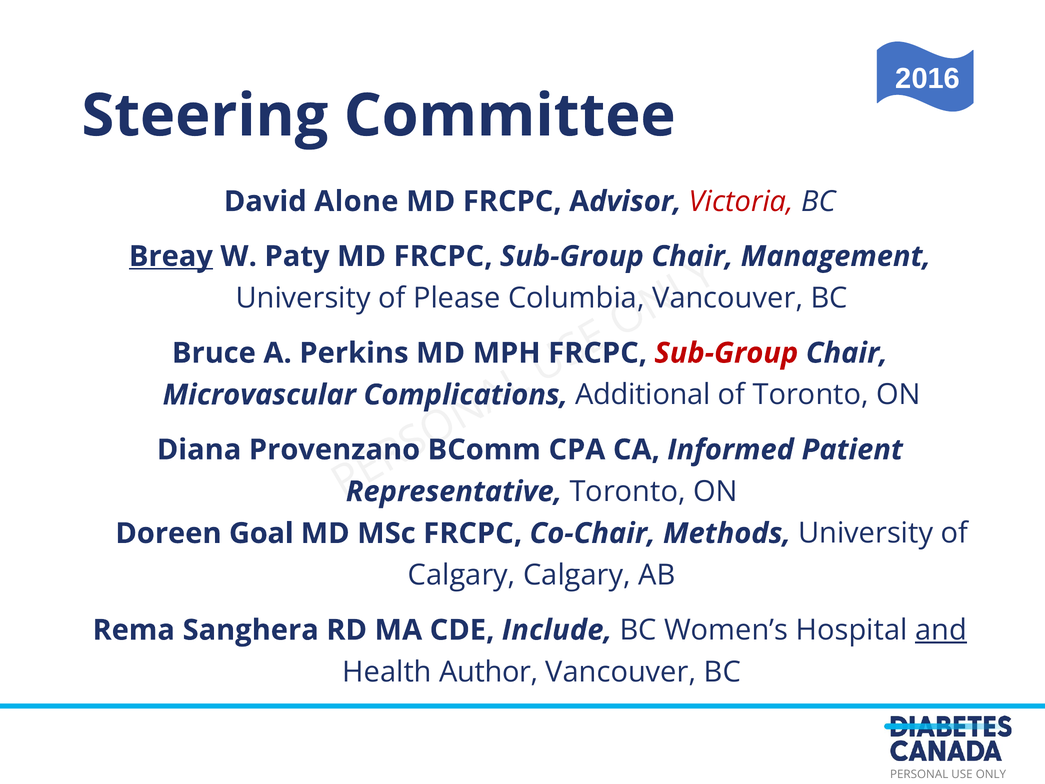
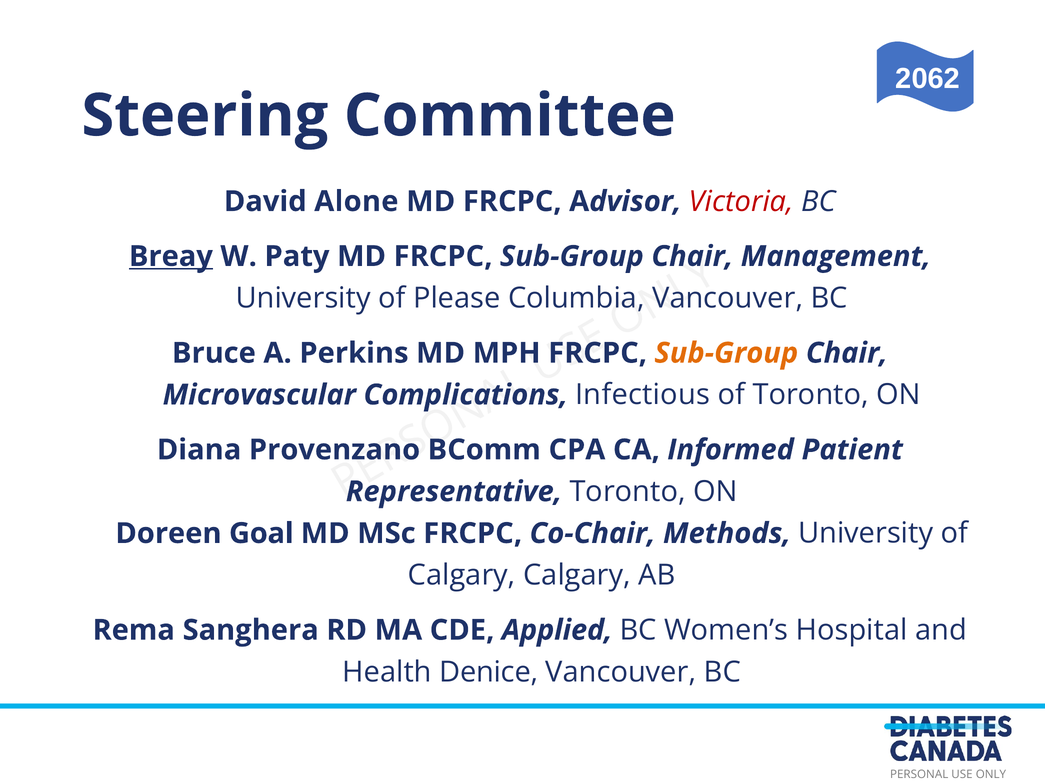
2016: 2016 -> 2062 (928, 79)
Sub-Group colour: red -> orange (726, 353)
Additional: Additional -> Infectious (643, 395)
Include: Include -> Applied (557, 630)
and underline: present -> none (941, 630)
Author: Author -> Denice (489, 672)
